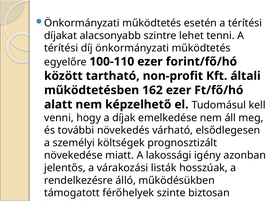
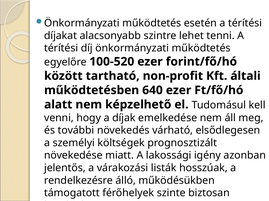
100-110: 100-110 -> 100-520 (112, 62)
162: 162 -> 640 (152, 91)
